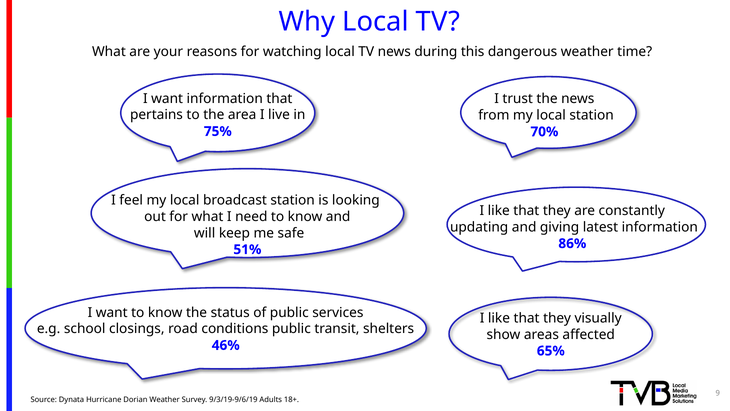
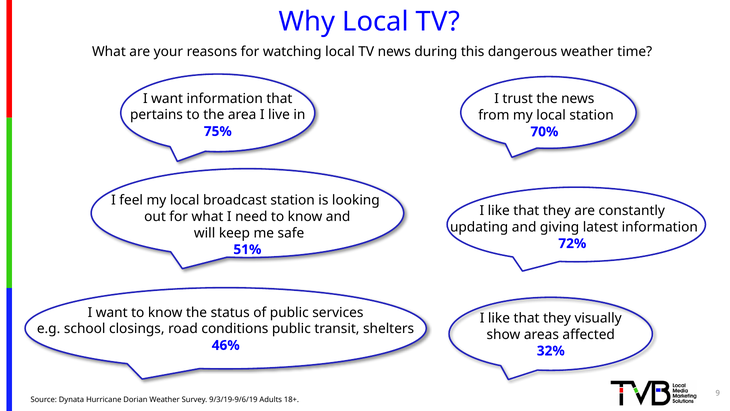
86%: 86% -> 72% (572, 243)
65%: 65% -> 32% (551, 351)
